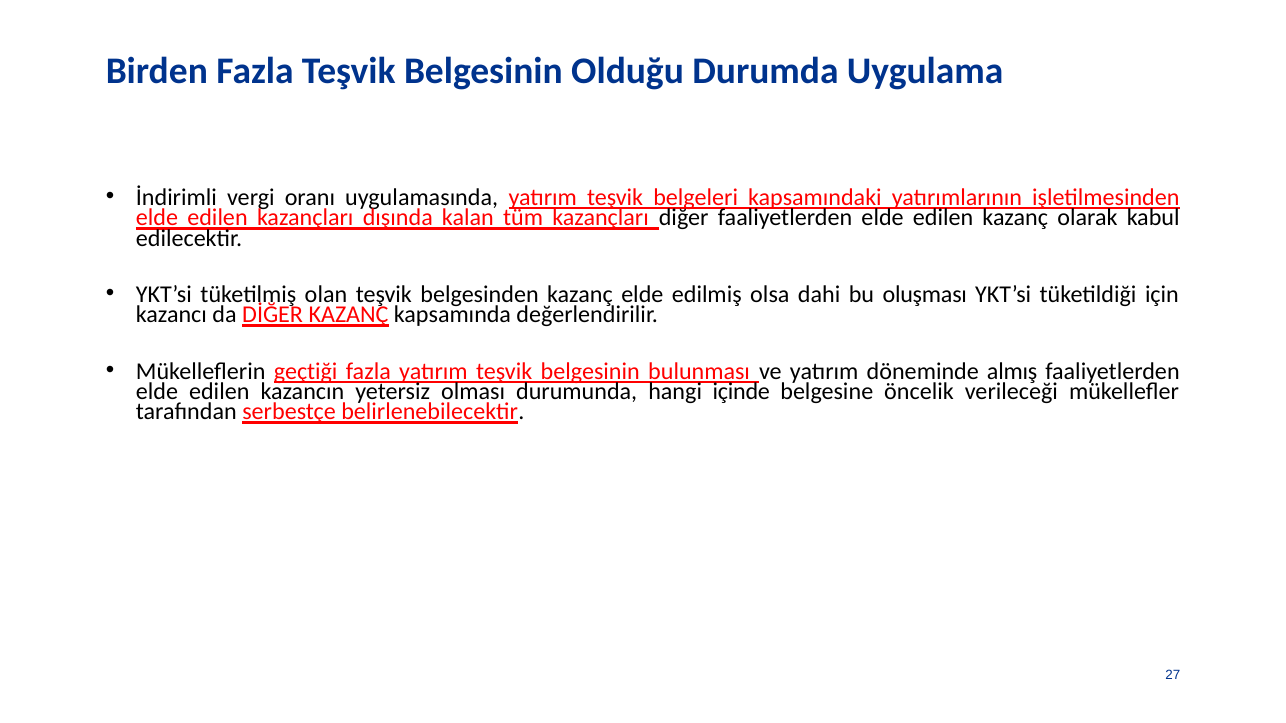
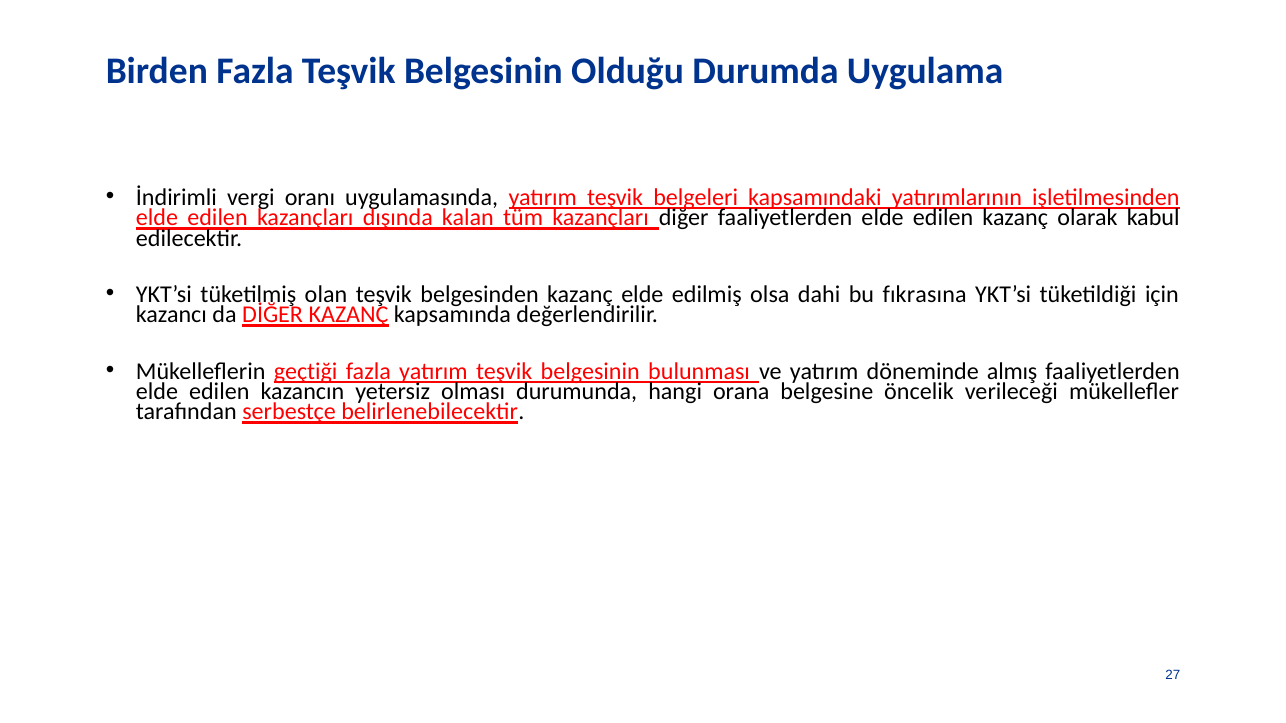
oluşması: oluşması -> fıkrasına (925, 295)
içinde: içinde -> orana (741, 392)
